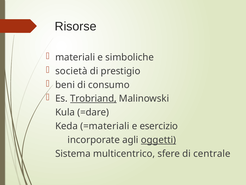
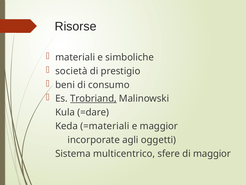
e esercizio: esercizio -> maggior (159, 126)
oggetti underline: present -> none (158, 140)
di centrale: centrale -> maggior (212, 153)
